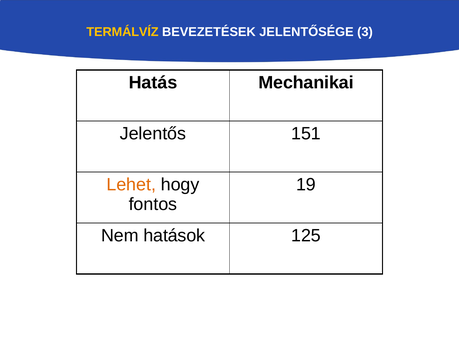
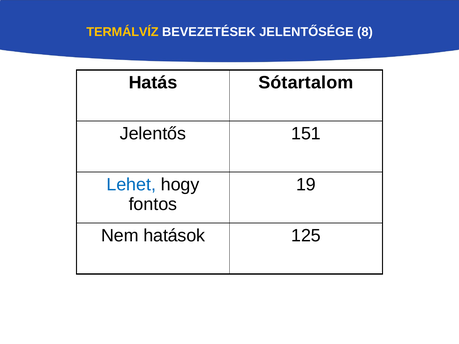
3: 3 -> 8 (365, 32)
Mechanikai: Mechanikai -> Sótartalom (306, 83)
Lehet colour: orange -> blue (131, 185)
